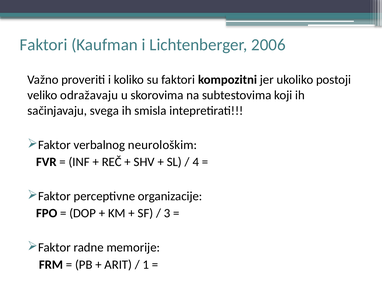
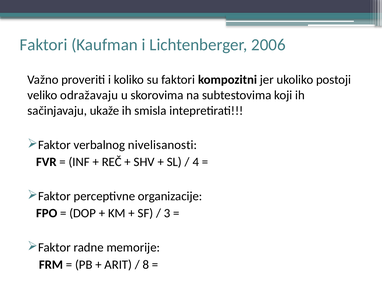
svega: svega -> ukaže (105, 111)
neurološkim: neurološkim -> nivelisanosti (163, 145)
1: 1 -> 8 (146, 265)
